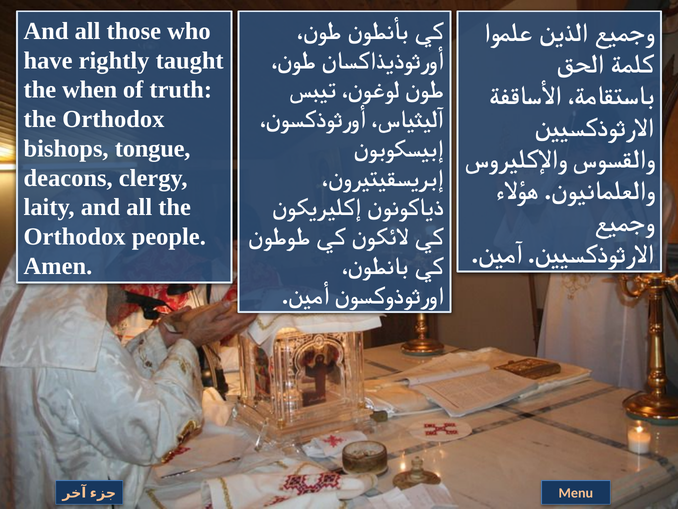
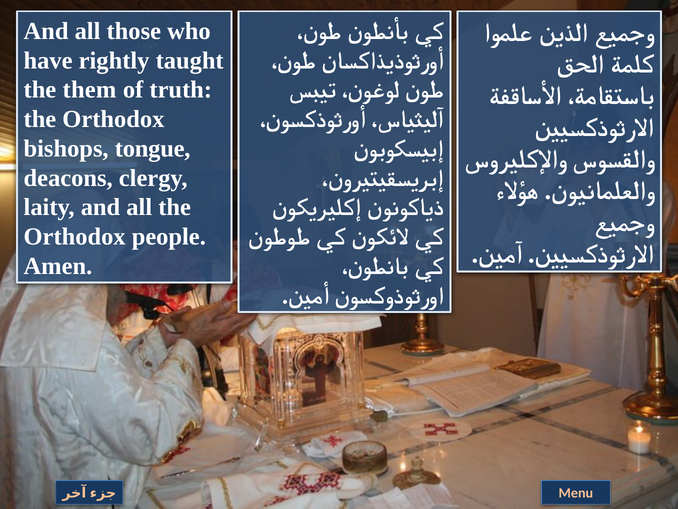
when: when -> them (89, 90)
